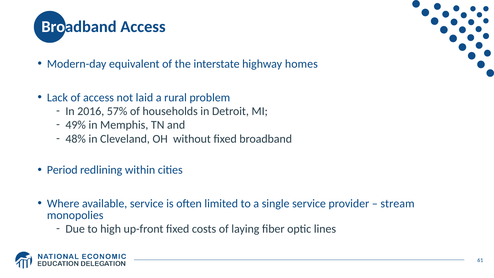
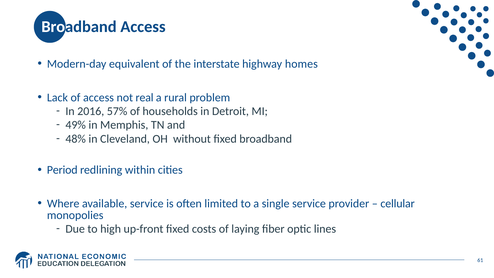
laid: laid -> real (145, 97)
stream: stream -> cellular (398, 204)
